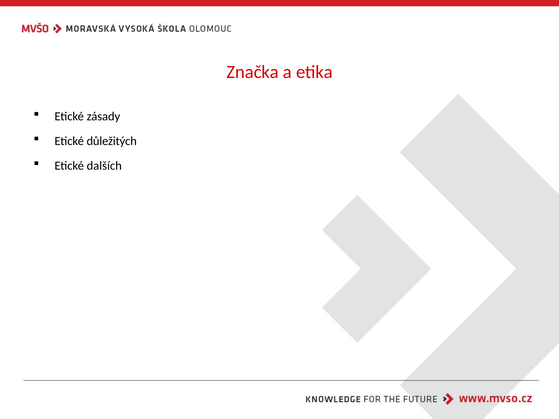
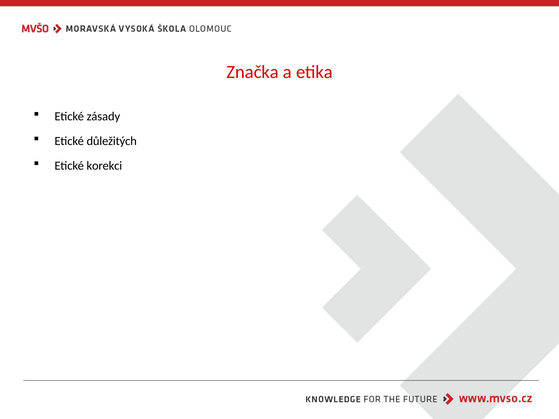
dalších: dalších -> korekci (104, 166)
